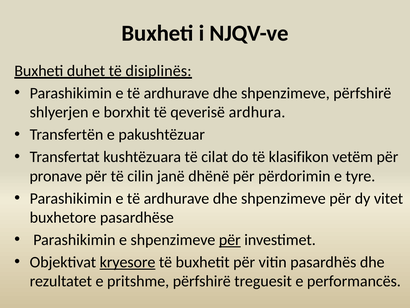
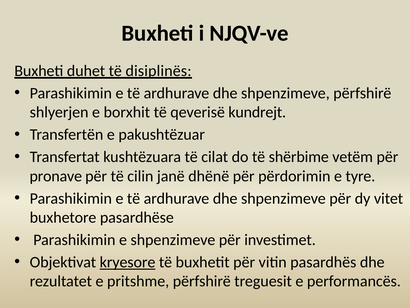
ardhura: ardhura -> kundrejt (257, 112)
klasifikon: klasifikon -> shërbime (299, 157)
për underline: present -> none (230, 240)
